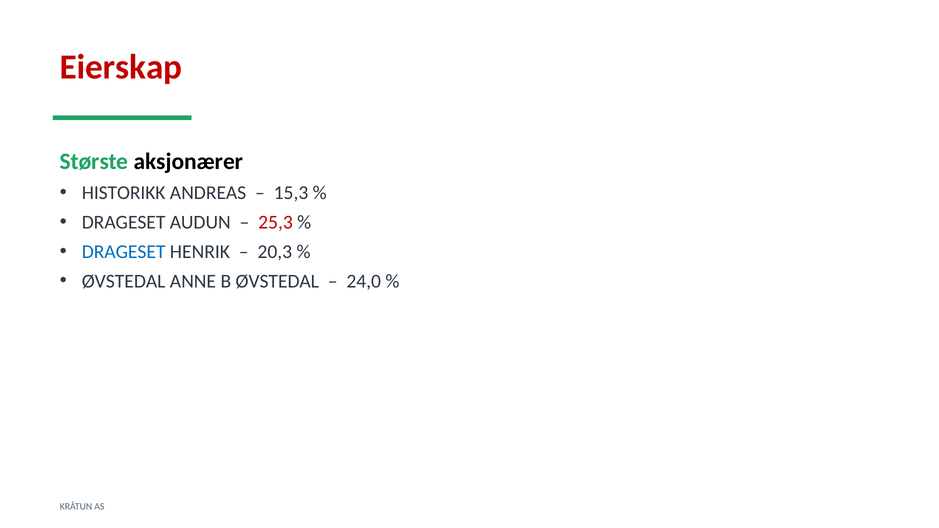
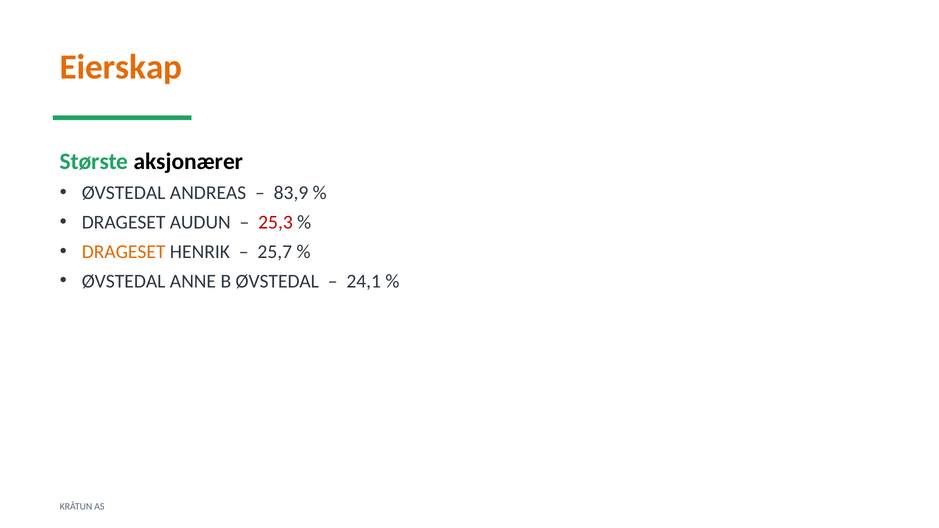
Eierskap colour: red -> orange (121, 67)
HISTORIKK: HISTORIKK -> ØVSTEDAL (124, 193)
15,3: 15,3 -> 83,9 (291, 193)
DRAGESET colour: blue -> orange (124, 252)
20,3: 20,3 -> 25,7 (275, 252)
24,0: 24,0 -> 24,1 (364, 281)
